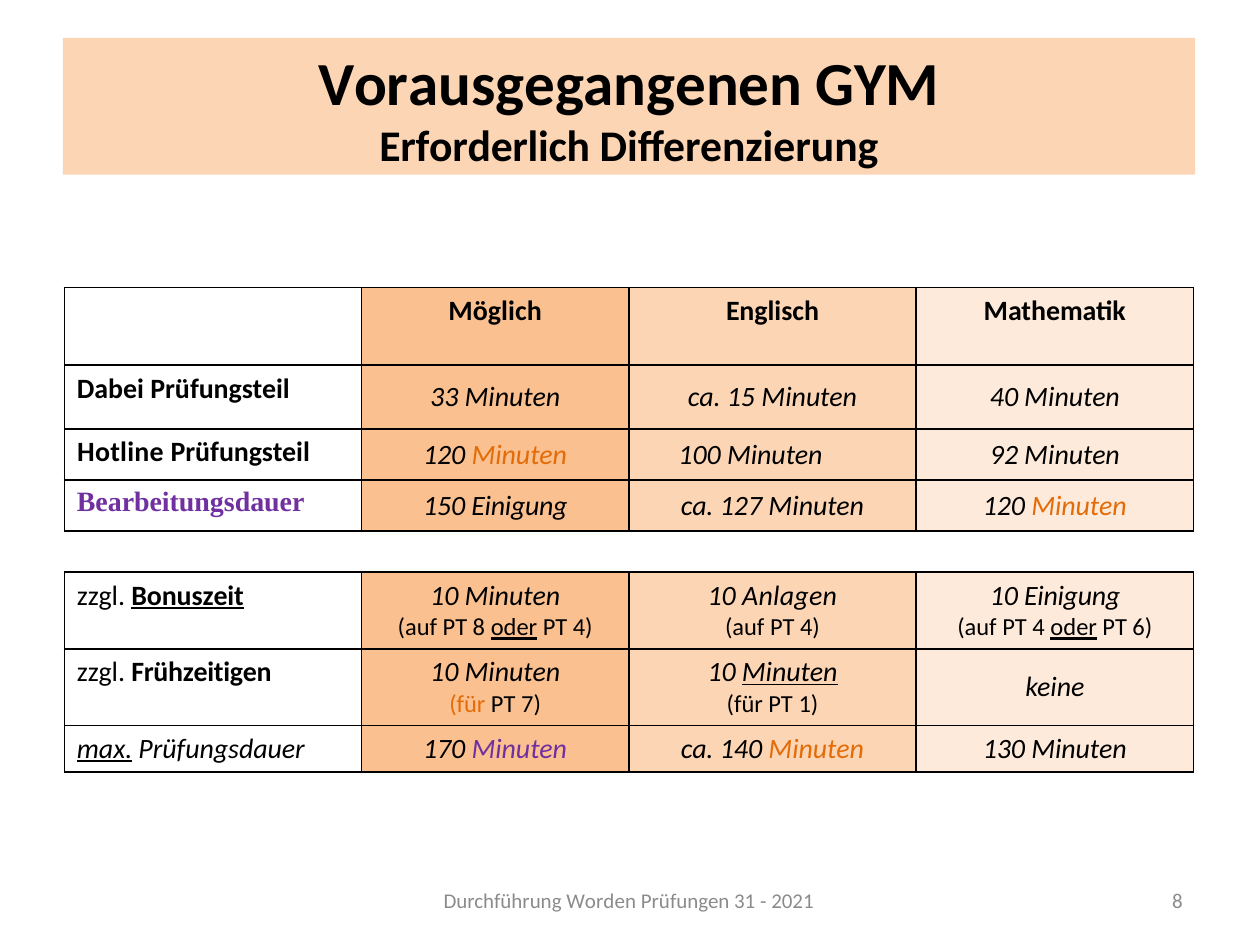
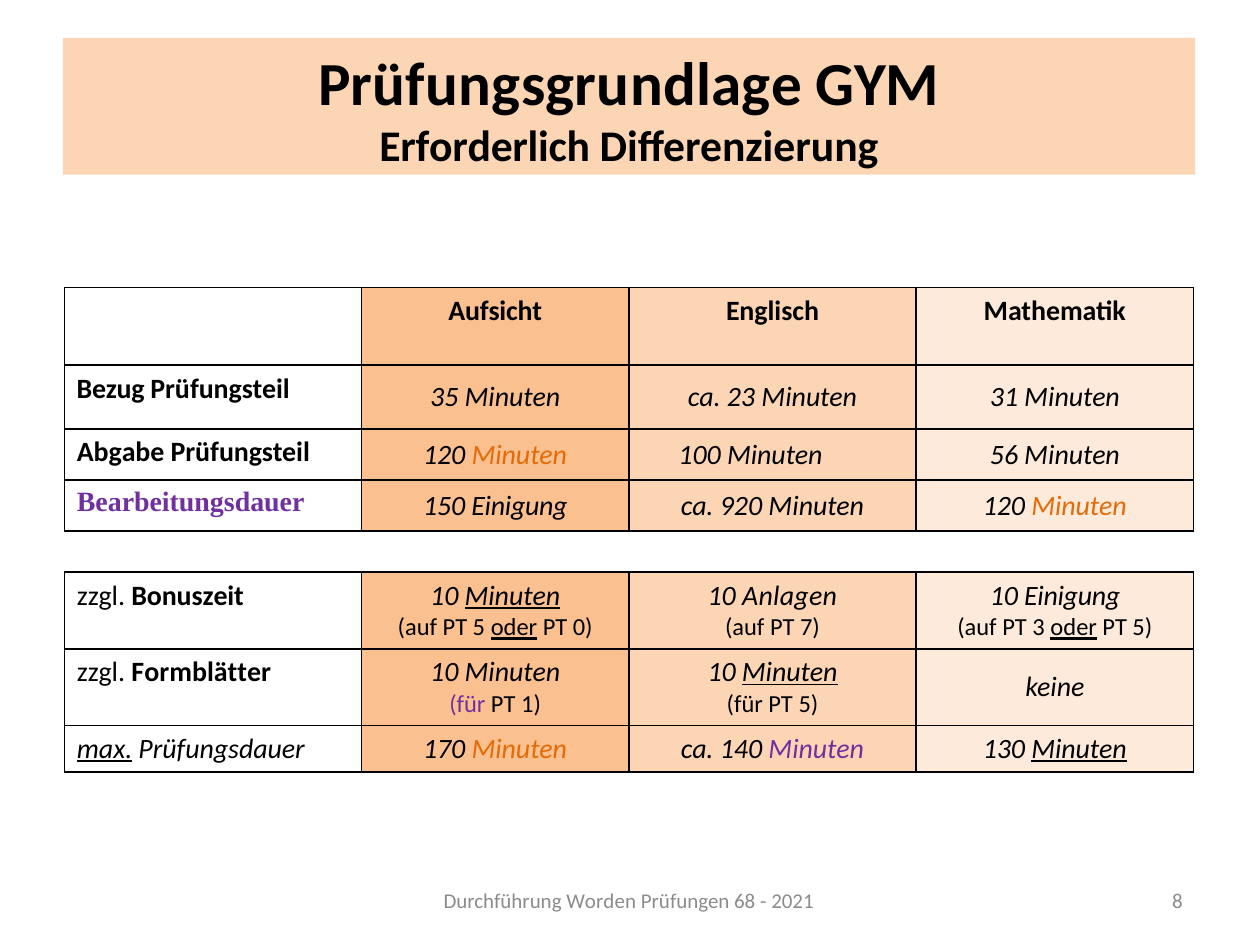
Vorausgegangenen: Vorausgegangenen -> Prüfungsgrundlage (560, 85)
Möglich: Möglich -> Aufsicht (495, 311)
Dabei: Dabei -> Bezug (111, 389)
33: 33 -> 35 (444, 397)
15: 15 -> 23 (741, 397)
40: 40 -> 31 (1004, 397)
Hotline: Hotline -> Abgabe (121, 453)
92: 92 -> 56 (1004, 455)
127: 127 -> 920 (741, 506)
Bonuszeit underline: present -> none (188, 596)
Minuten underline: none -> present (512, 596)
auf PT 8: 8 -> 5 (479, 628)
oder PT 4: 4 -> 0 (583, 628)
4: 4 -> 7 (810, 628)
4: 4 -> 3 (1039, 628)
oder PT 6: 6 -> 5 (1142, 628)
Frühzeitigen: Frühzeitigen -> Formblätter (201, 672)
für colour: orange -> purple (467, 704)
7: 7 -> 1 (531, 704)
für PT 1: 1 -> 5 (808, 704)
Minuten colour: purple -> orange (519, 749)
Minuten colour: orange -> purple (816, 749)
Minuten underline: none -> present (1079, 749)
31: 31 -> 68 (745, 901)
